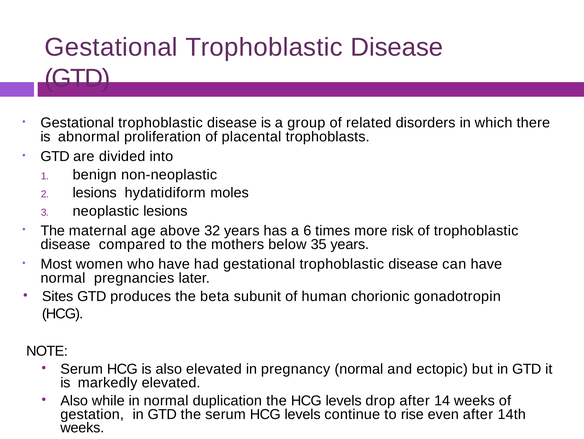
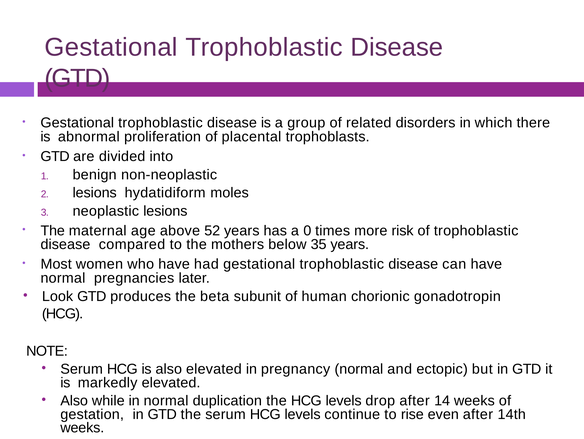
32: 32 -> 52 (212, 230)
6: 6 -> 0 (307, 230)
Sites: Sites -> Look (58, 296)
